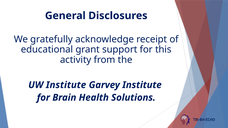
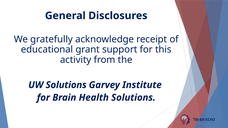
UW Institute: Institute -> Solutions (66, 85)
